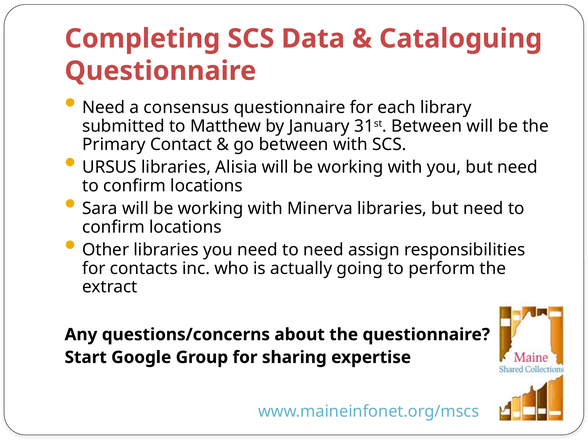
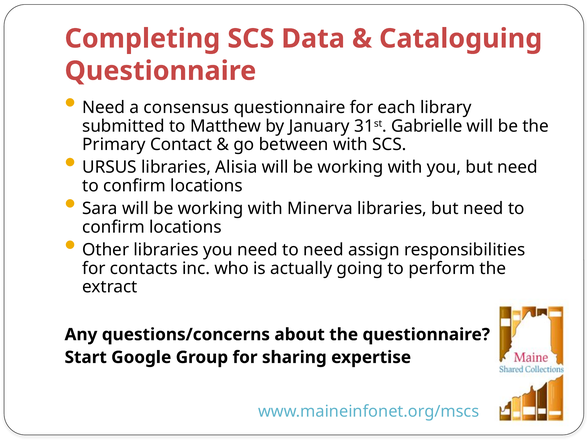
31st Between: Between -> Gabrielle (427, 126)
